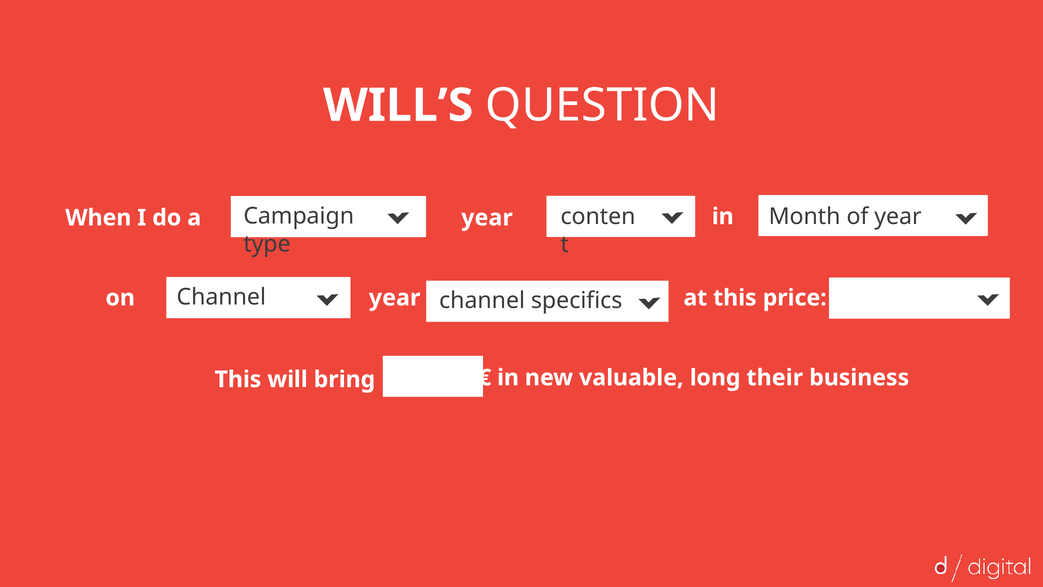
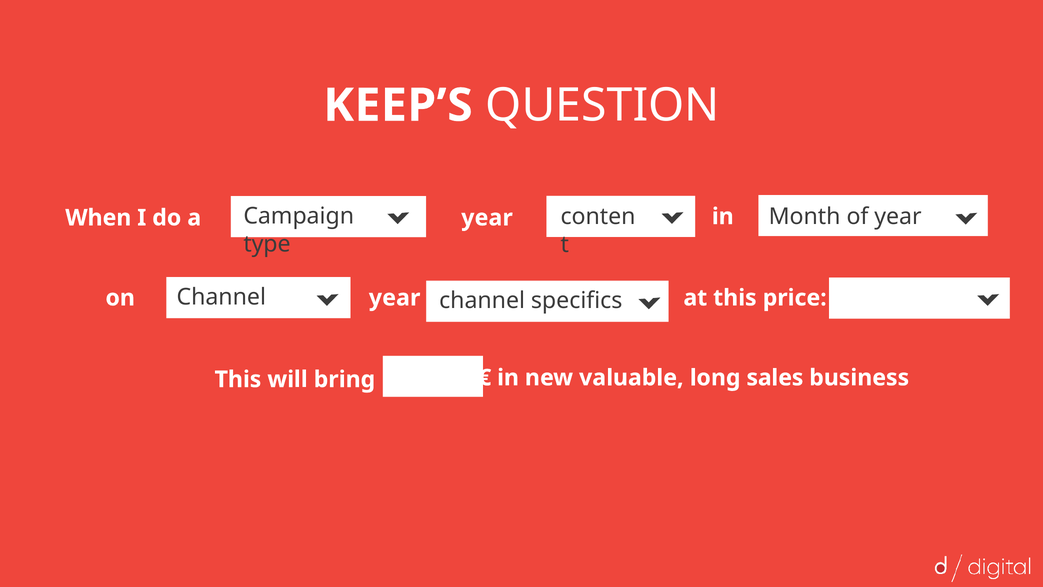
WILL’S: WILL’S -> KEEP’S (398, 105)
their: their -> sales (775, 378)
